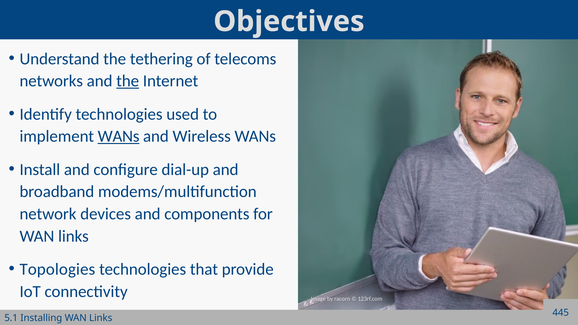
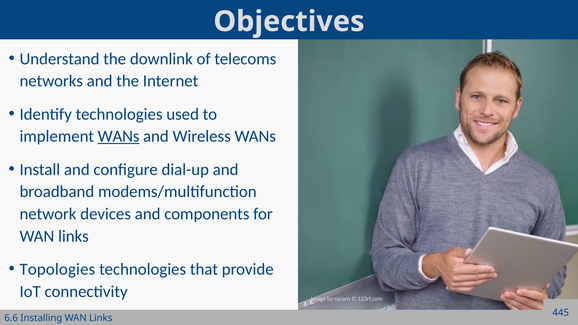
tethering: tethering -> downlink (161, 59)
the underline: present -> none (128, 81)
5.1: 5.1 -> 6.6 (11, 318)
